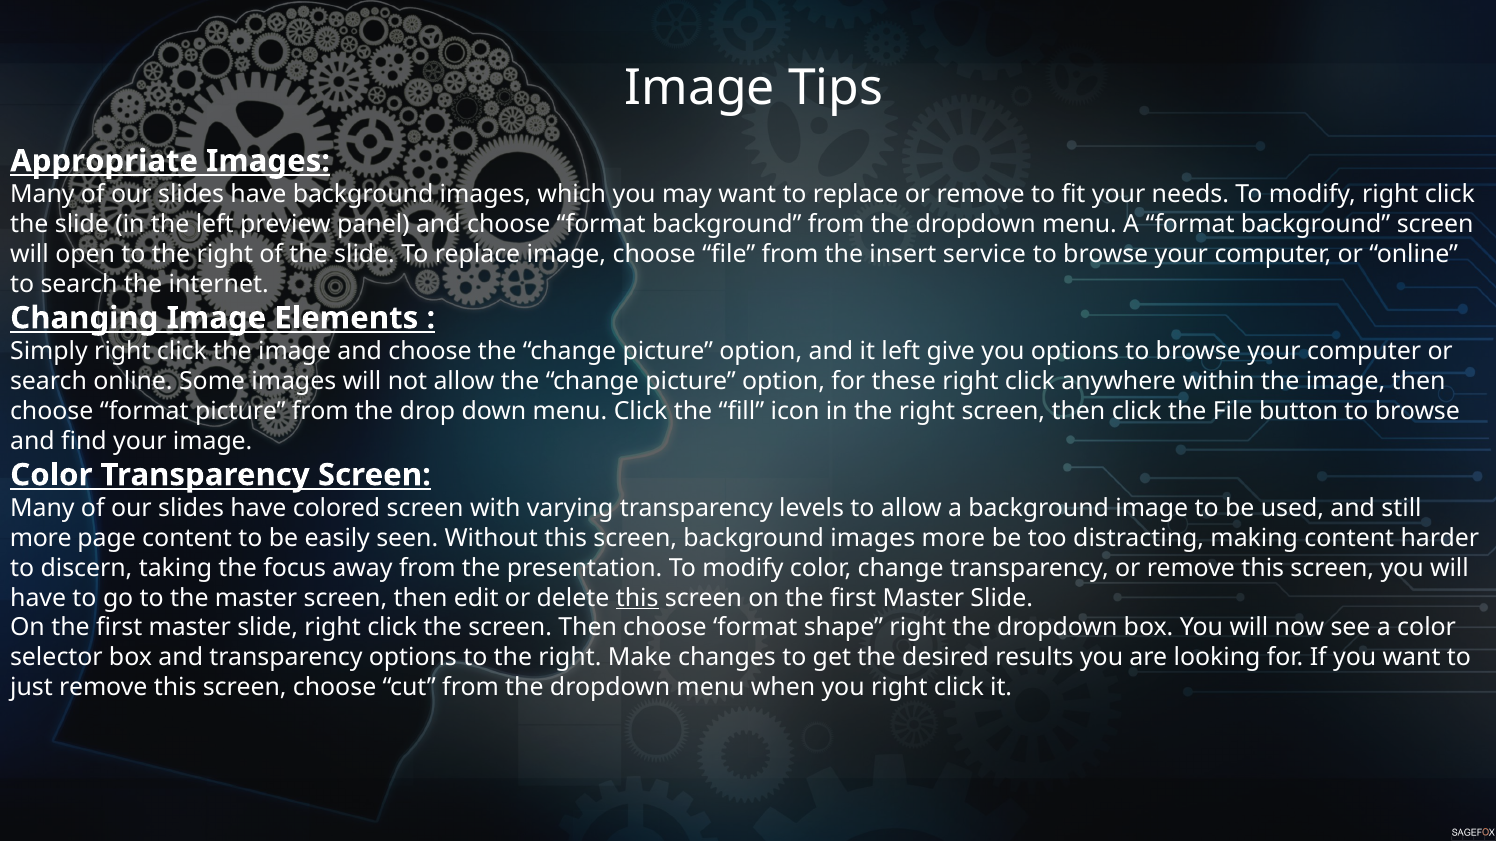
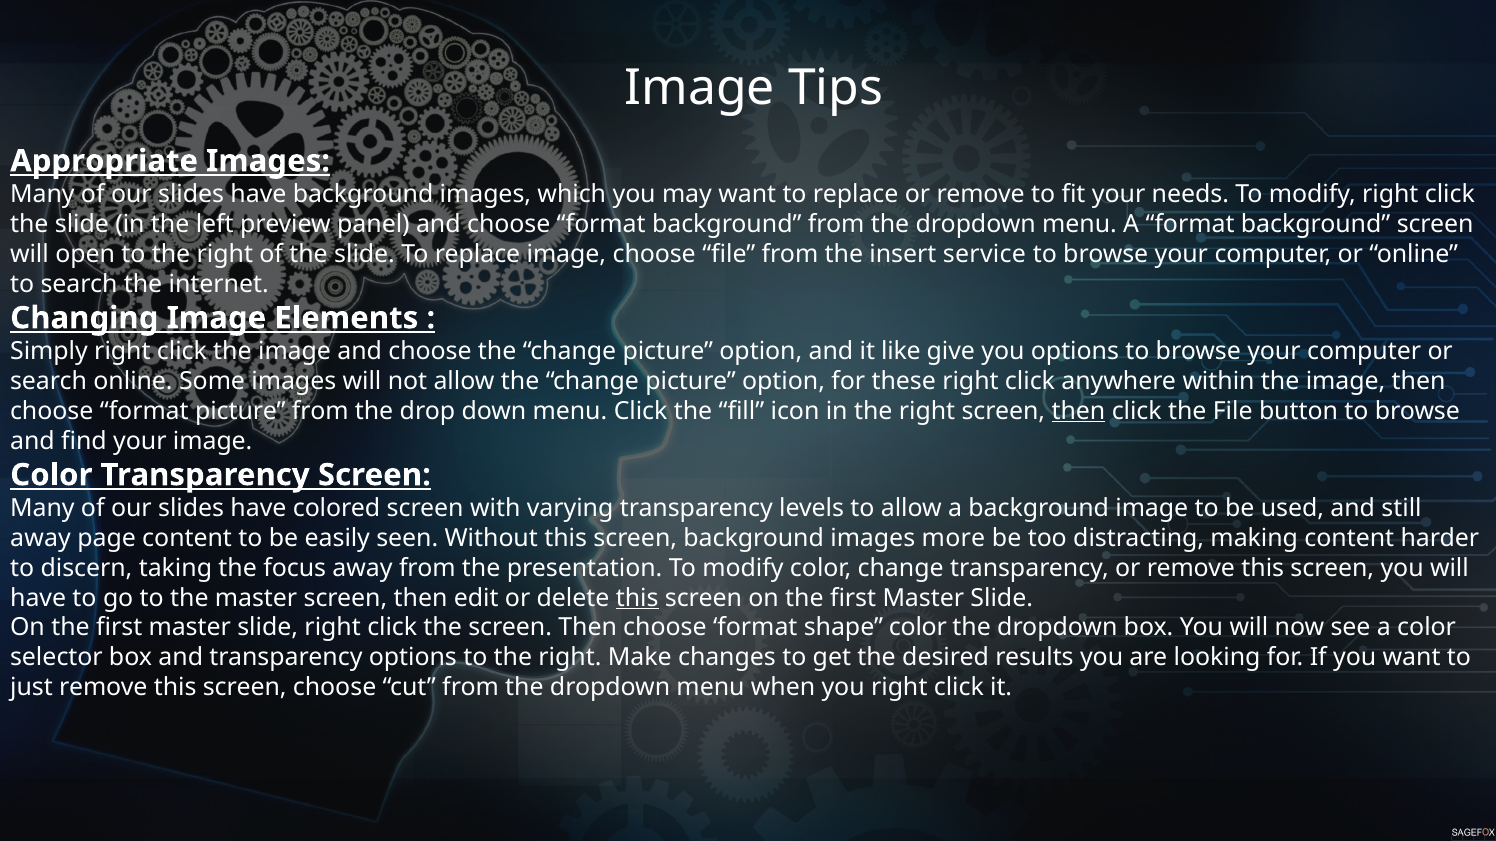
it left: left -> like (901, 351)
then underline: none -> present (1079, 411)
more: more -> away (41, 538)
shape right: right -> color (918, 628)
